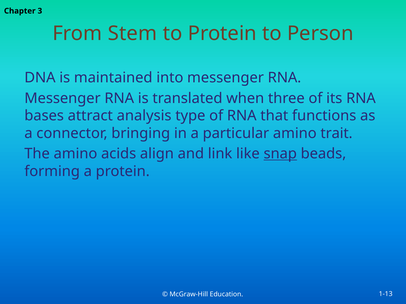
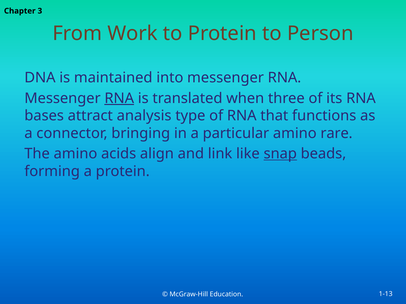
Stem: Stem -> Work (133, 34)
RNA underline: none -> present (119, 98)
trait: trait -> rare (337, 134)
